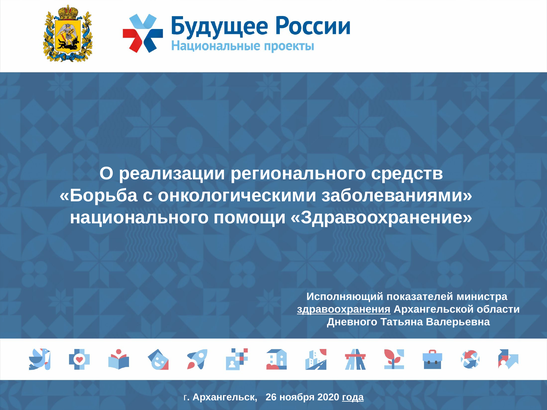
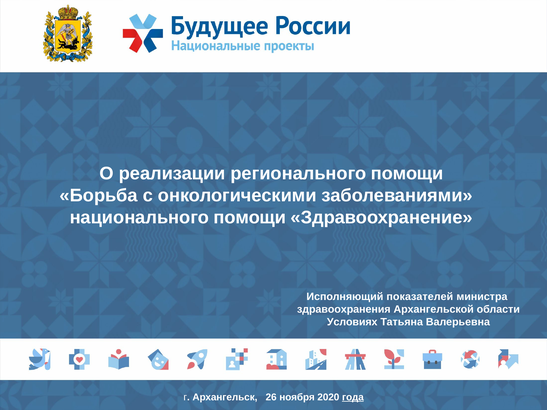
регионального средств: средств -> помощи (407, 174)
здравоохранения underline: present -> none (344, 310)
Дневного: Дневного -> Условиях (352, 322)
